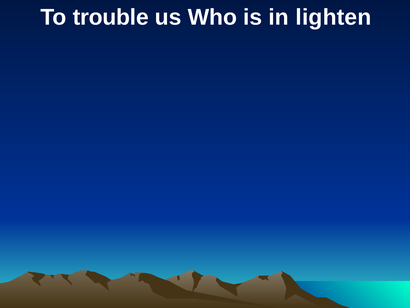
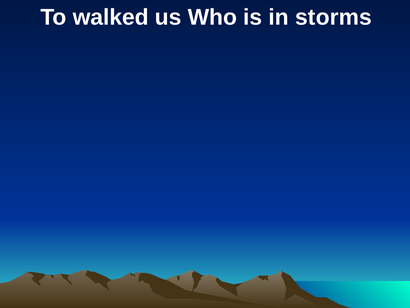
trouble: trouble -> walked (111, 17)
lighten: lighten -> storms (334, 17)
